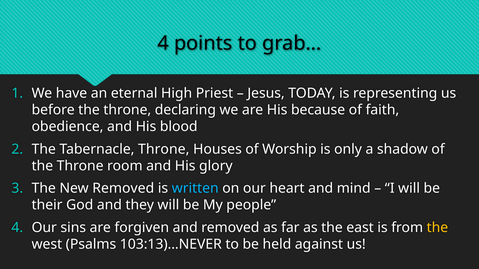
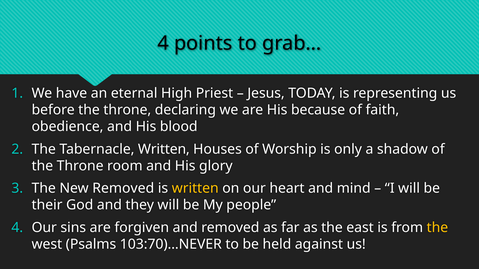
Tabernacle Throne: Throne -> Written (164, 149)
written colour: light blue -> yellow (195, 189)
103:13)…NEVER: 103:13)…NEVER -> 103:70)…NEVER (171, 245)
